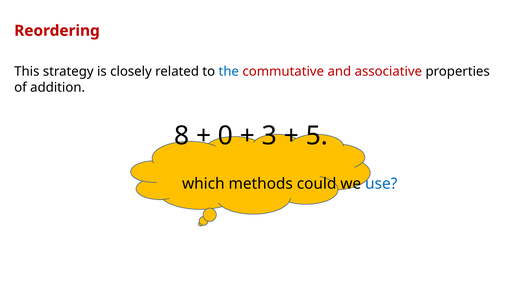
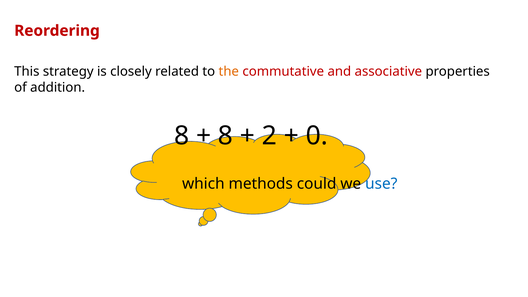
the colour: blue -> orange (229, 72)
0: 0 -> 8 (226, 136)
3: 3 -> 2 (269, 136)
5: 5 -> 0 (317, 136)
